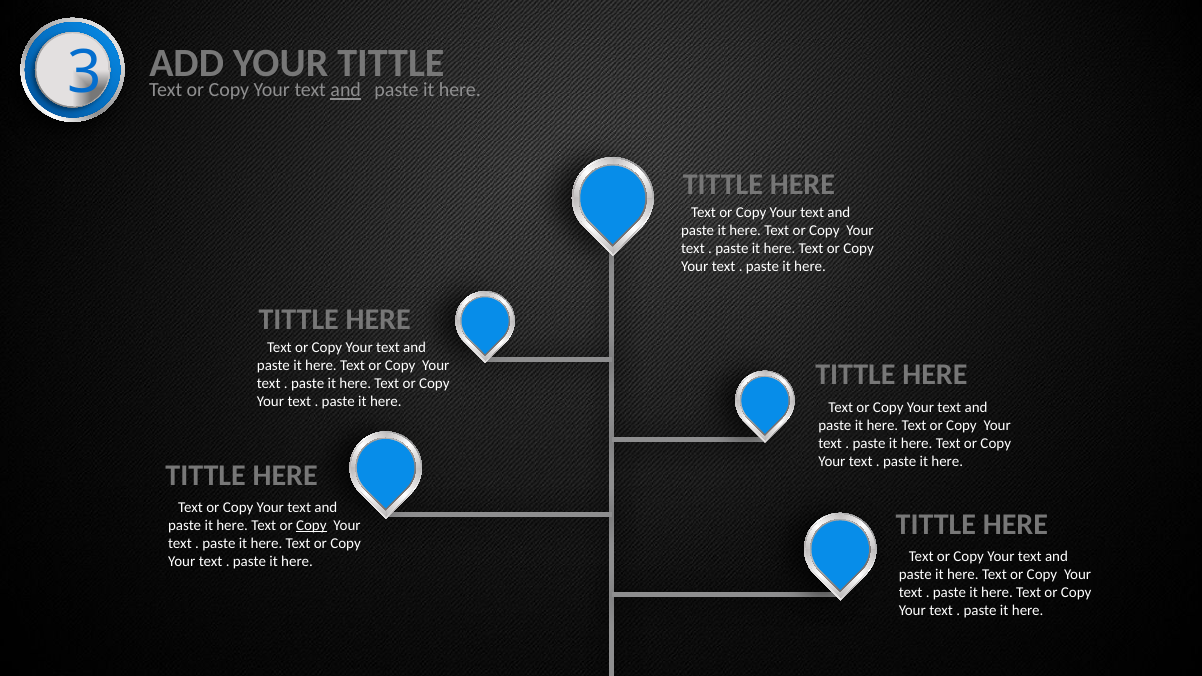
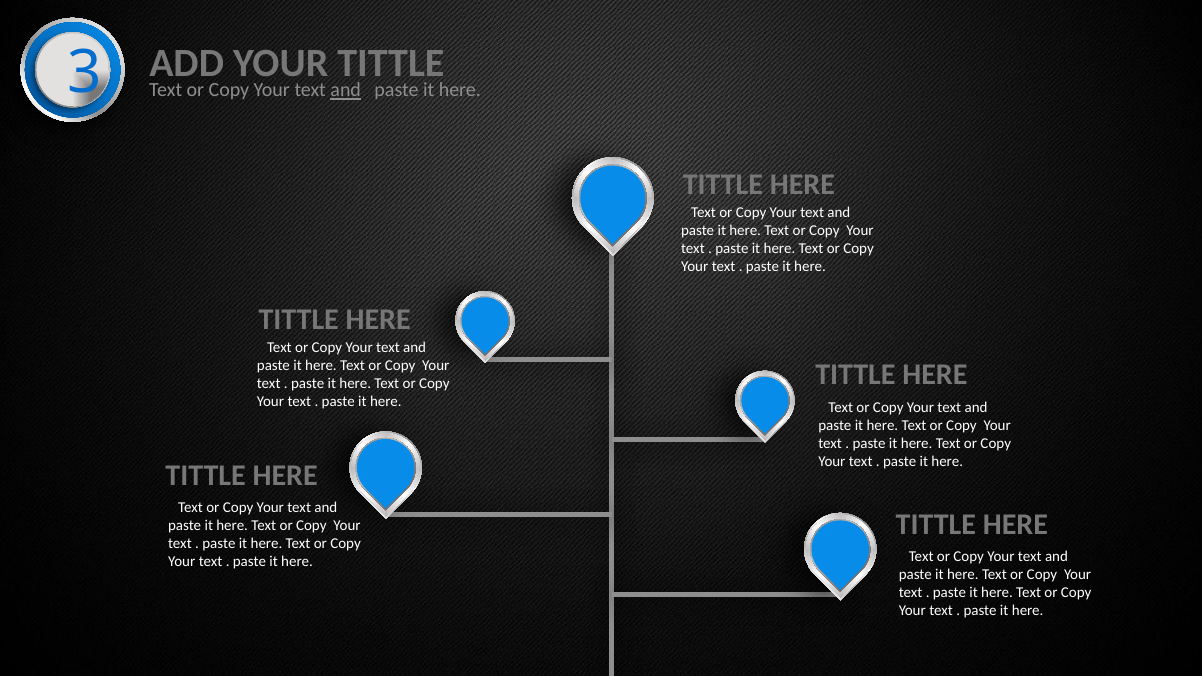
Copy underline: present -> none (311, 525)
